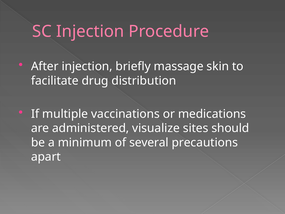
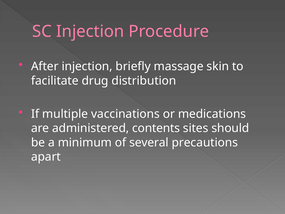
visualize: visualize -> contents (156, 128)
